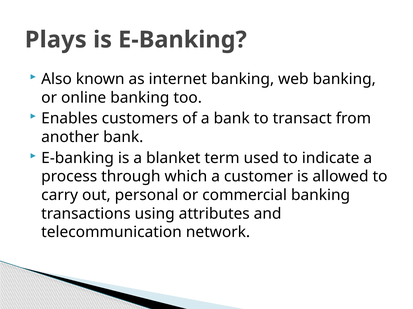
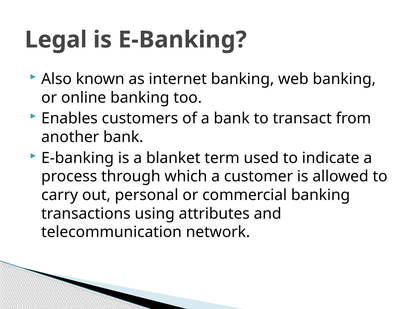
Plays: Plays -> Legal (56, 40)
